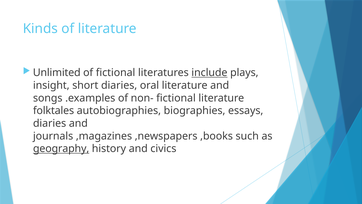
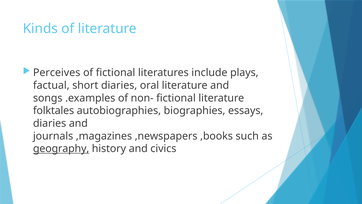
Unlimited: Unlimited -> Perceives (57, 73)
include underline: present -> none (209, 73)
insight: insight -> factual (51, 85)
